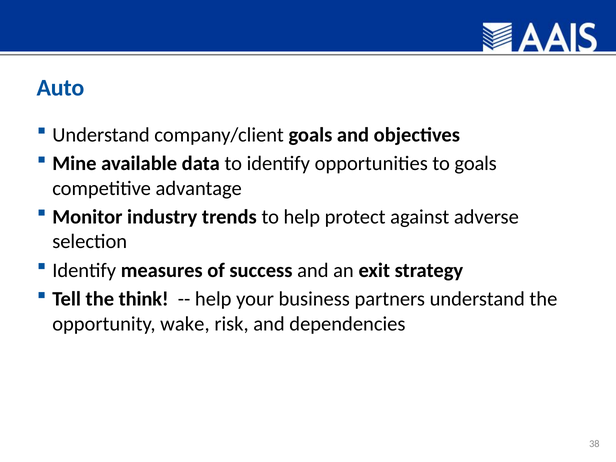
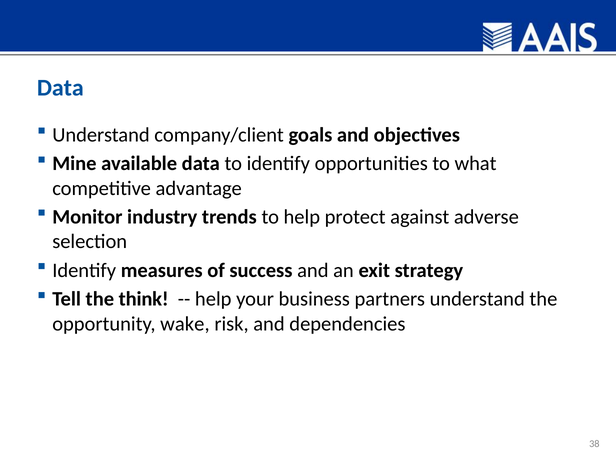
Auto: Auto -> Data (60, 88)
to goals: goals -> what (476, 164)
